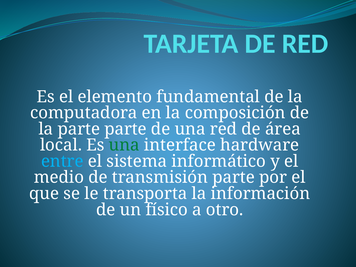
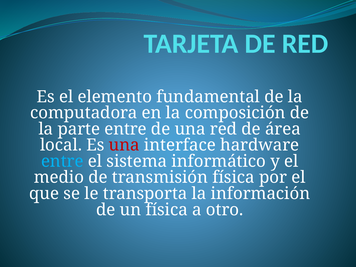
parte parte: parte -> entre (126, 129)
una colour: green -> red (124, 145)
transmisión parte: parte -> física (234, 177)
un físico: físico -> física (167, 210)
